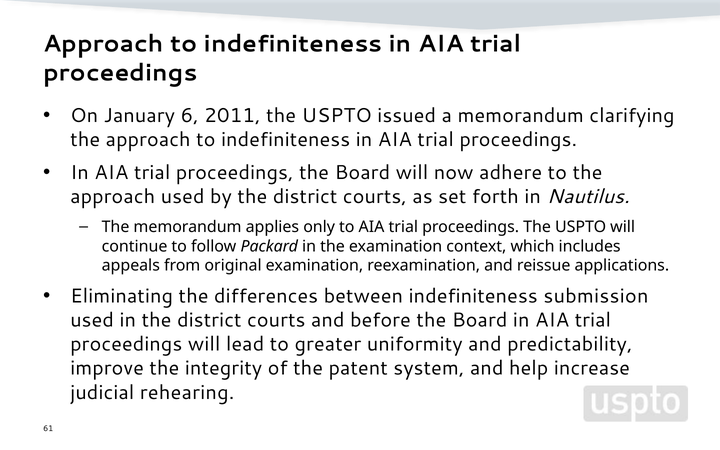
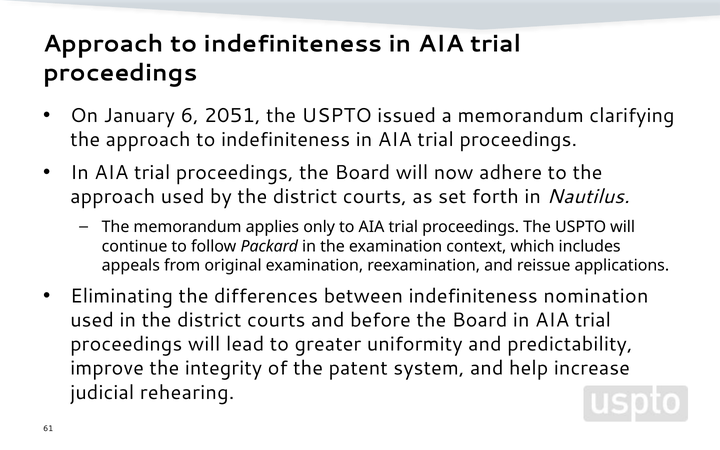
2011: 2011 -> 2051 (232, 116)
submission: submission -> nomination (596, 296)
